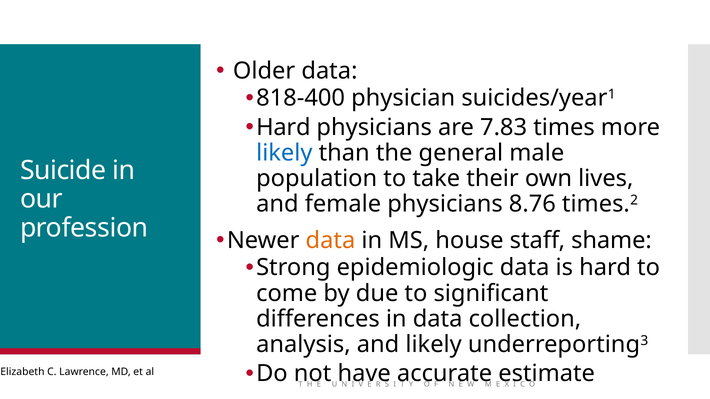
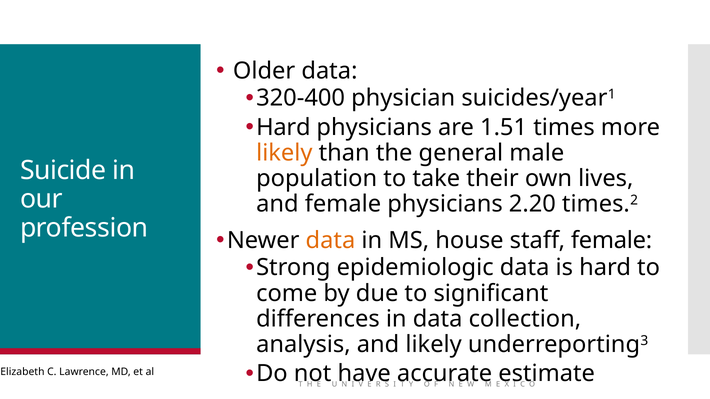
818-400: 818-400 -> 320-400 (301, 98)
7.83: 7.83 -> 1.51 (504, 127)
likely colour: blue -> orange (284, 153)
8.76: 8.76 -> 2.20 (532, 204)
staff shame: shame -> female (612, 240)
